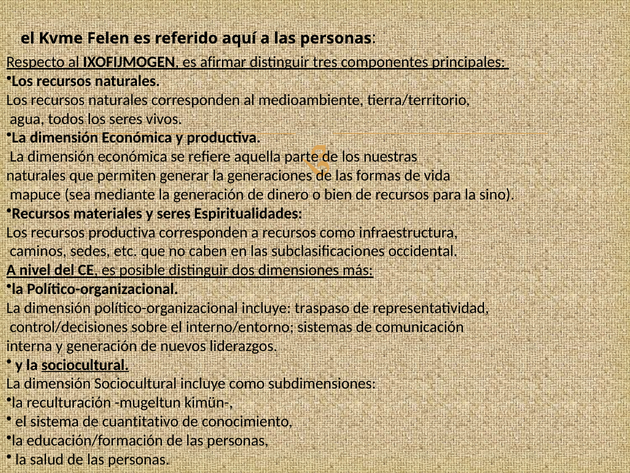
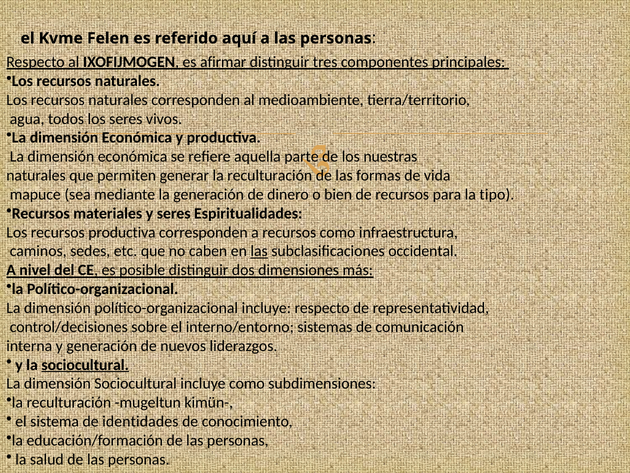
generar la generaciones: generaciones -> reculturación (270, 175)
sino: sino -> tipo (497, 194)
las underline: none -> present (259, 251)
incluye traspaso: traspaso -> respecto (322, 308)
cuantitativo: cuantitativo -> identidades (140, 421)
